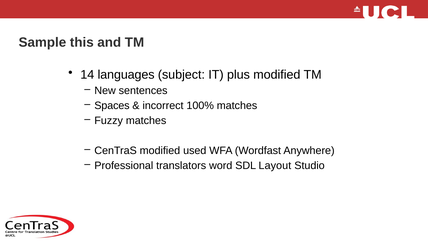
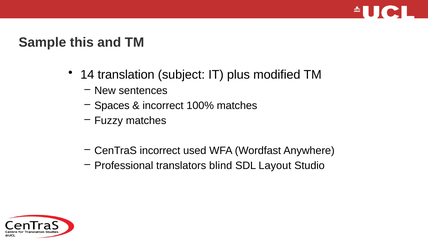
languages: languages -> translation (126, 75)
CenTraS modified: modified -> incorrect (160, 151)
word: word -> blind (221, 166)
